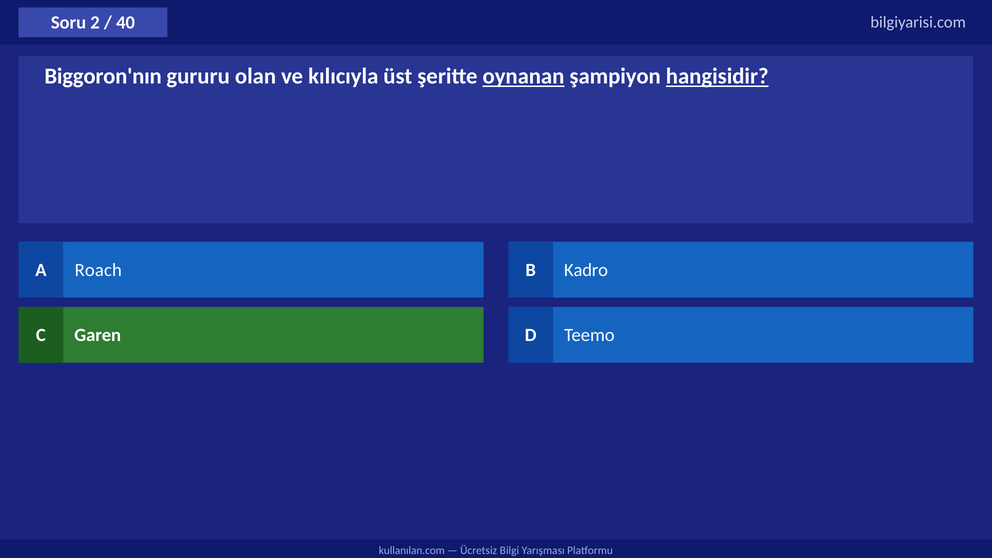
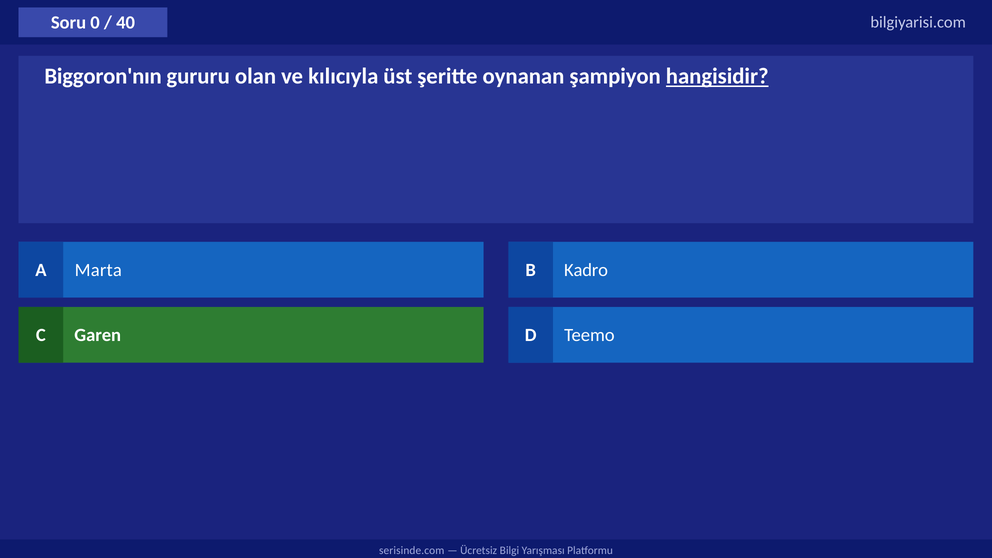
2: 2 -> 0 (95, 23)
oynanan underline: present -> none (523, 76)
Roach: Roach -> Marta (98, 270)
kullanılan.com: kullanılan.com -> serisinde.com (412, 550)
